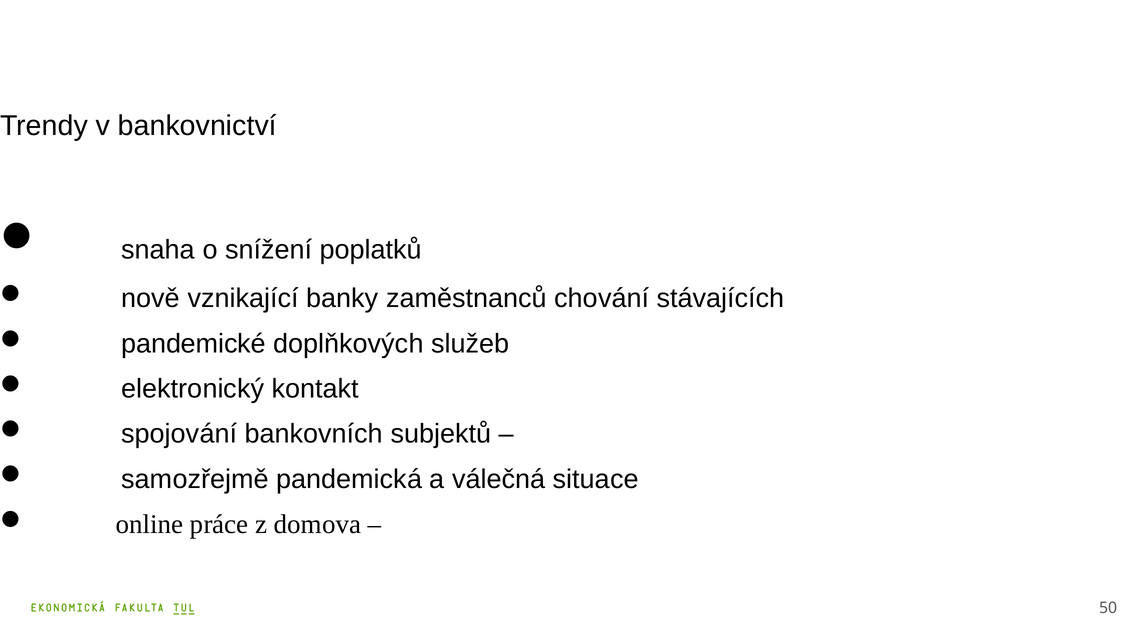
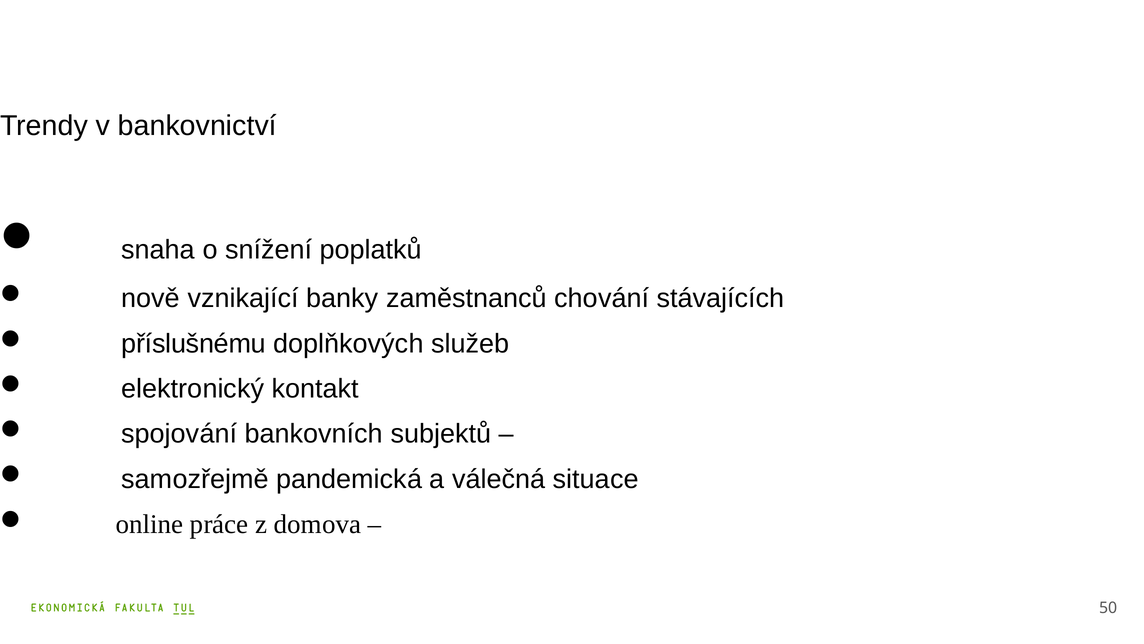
pandemické: pandemické -> příslušnému (194, 343)
